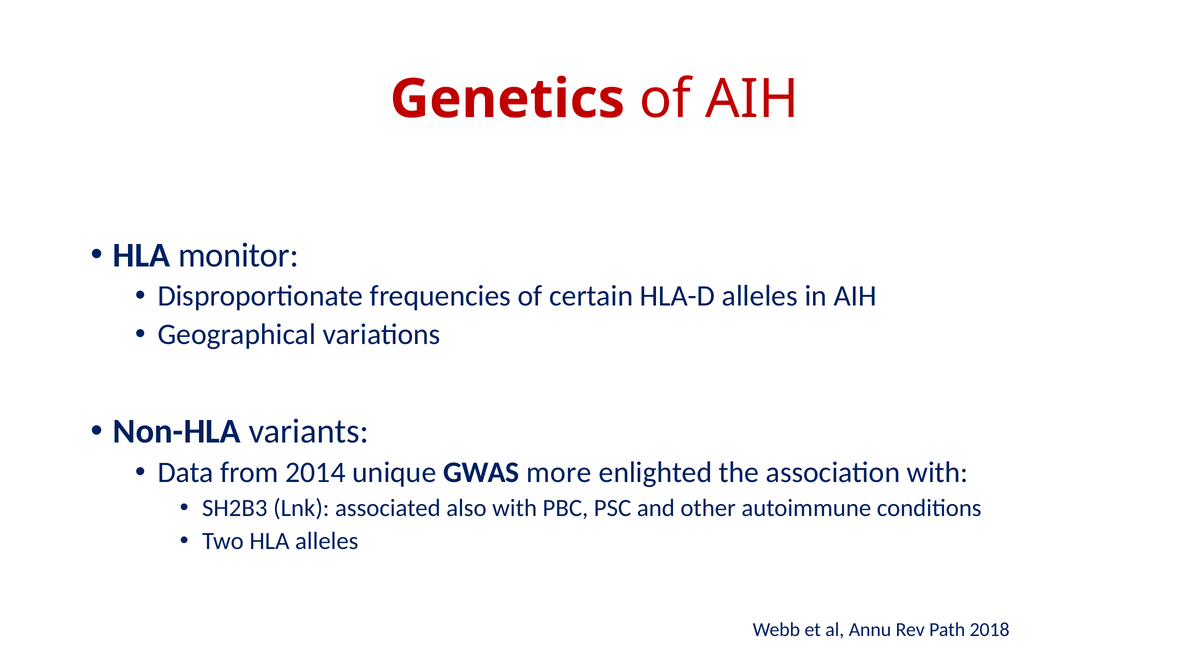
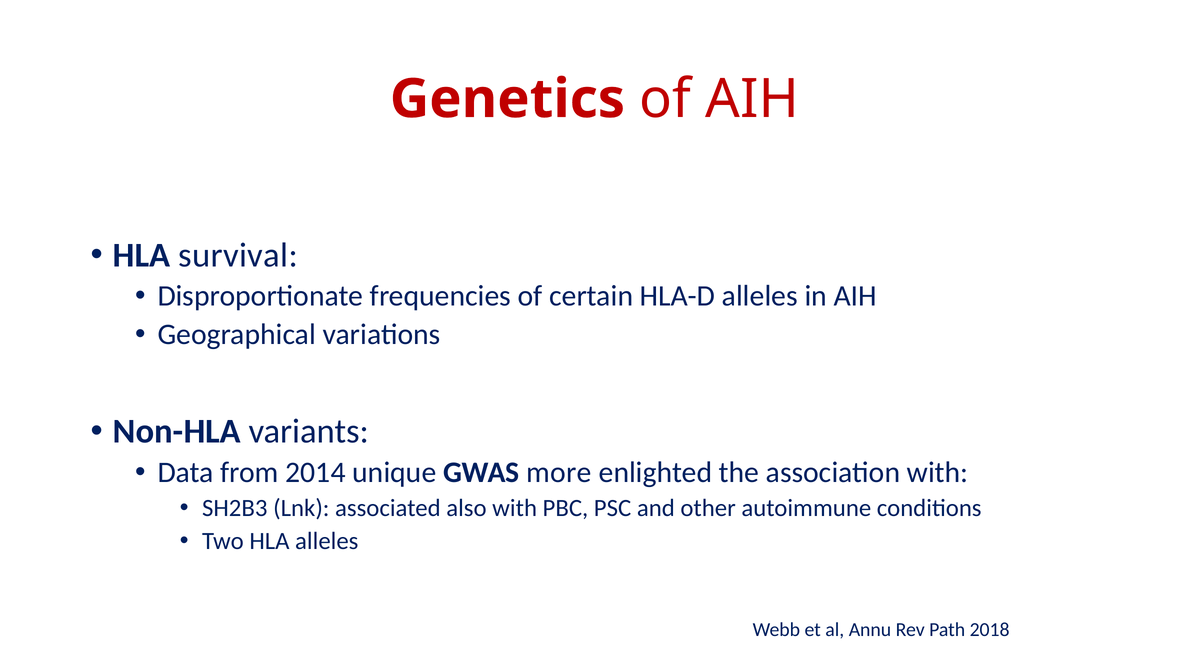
monitor: monitor -> survival (238, 255)
